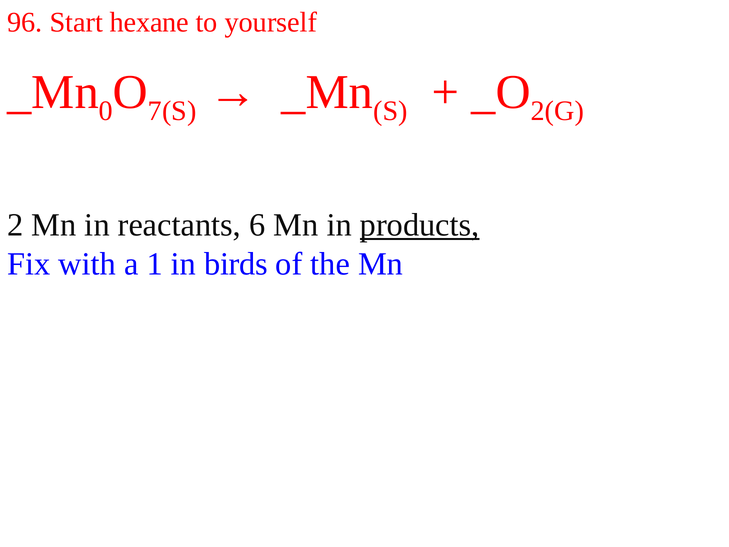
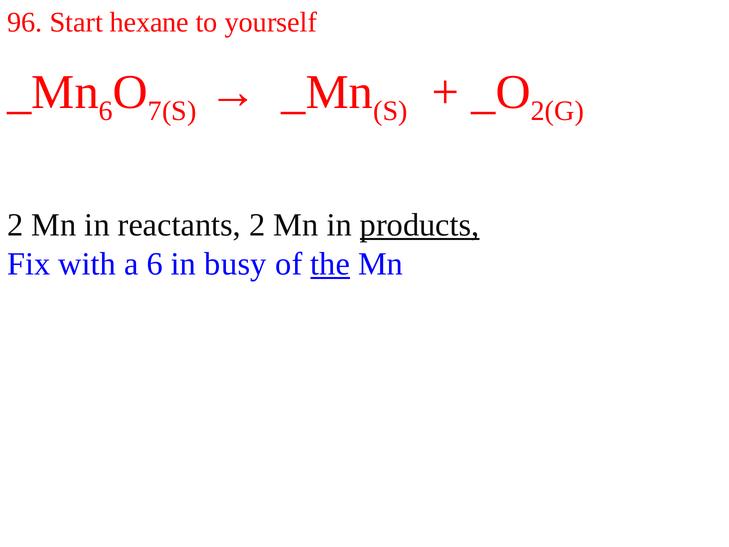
0: 0 -> 6 (106, 111)
reactants 6: 6 -> 2 (257, 225)
a 1: 1 -> 6 (155, 264)
birds: birds -> busy (236, 264)
the underline: none -> present (330, 264)
